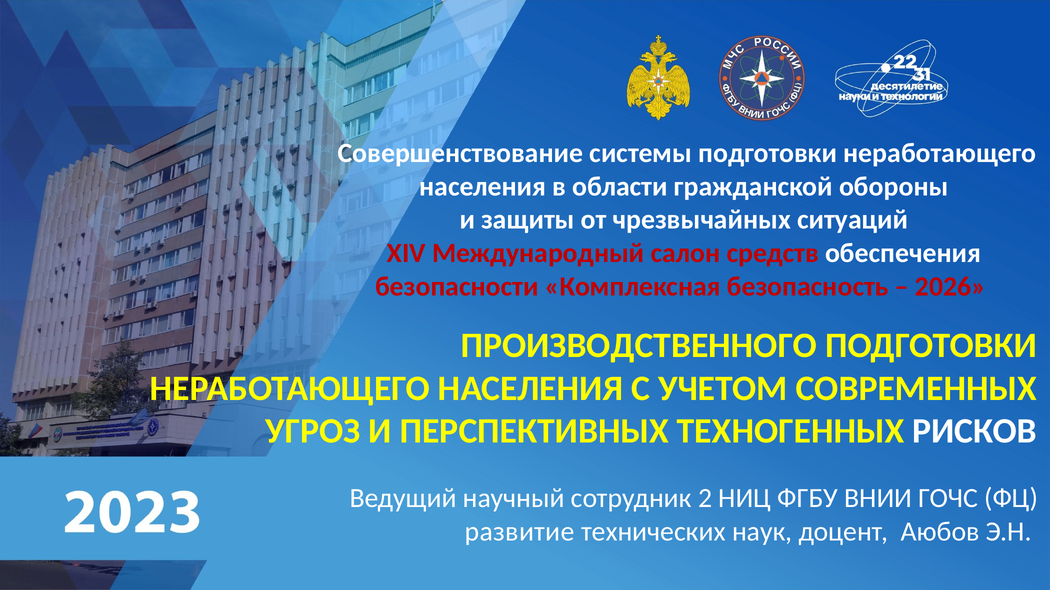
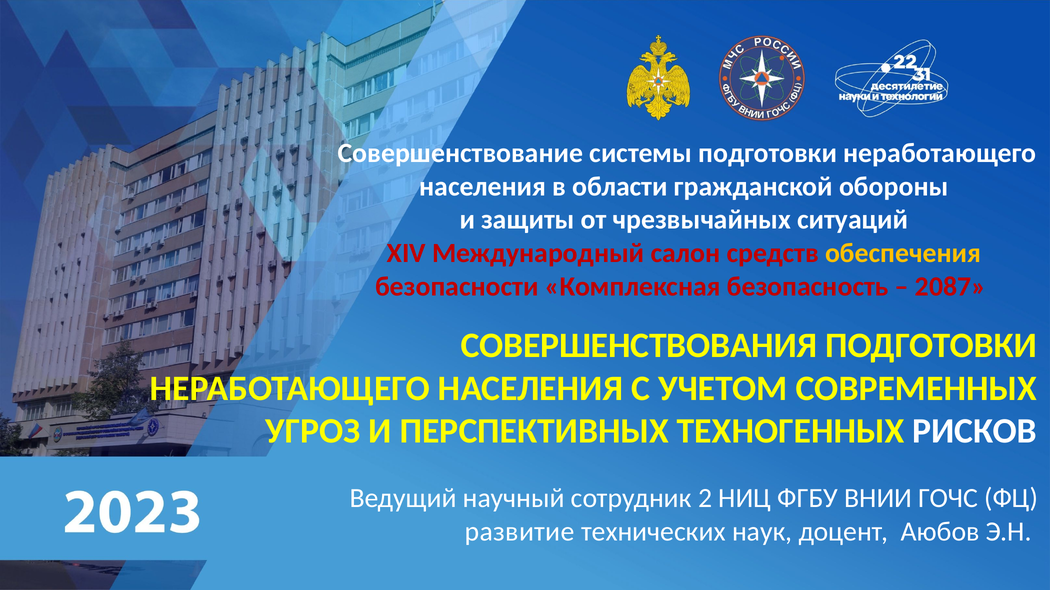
обеспечения colour: white -> yellow (903, 253)
2026: 2026 -> 2087 (951, 287)
ПРОИЗВОДСТВЕННОГО: ПРОИЗВОДСТВЕННОГО -> СОВЕРШЕНСТВОВАНИЯ (639, 346)
